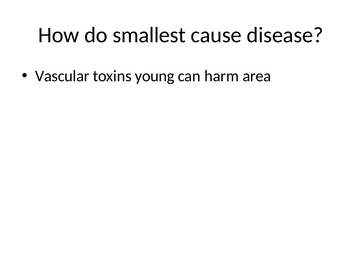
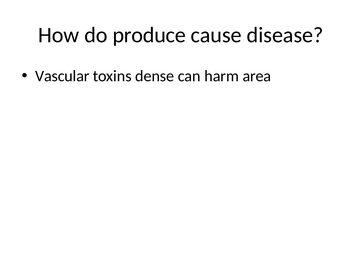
smallest: smallest -> produce (149, 35)
young: young -> dense (155, 76)
